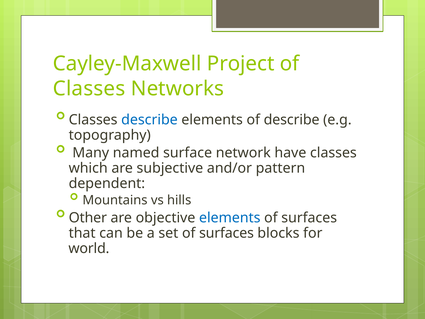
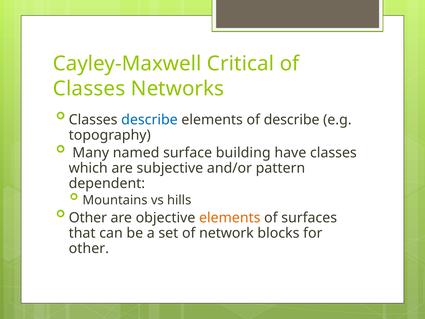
Project: Project -> Critical (241, 64)
network: network -> building (243, 153)
elements colour: blue -> orange (230, 218)
set of surfaces: surfaces -> network (226, 233)
world: world -> other (89, 248)
